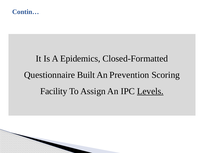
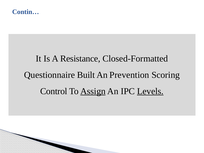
Epidemics: Epidemics -> Resistance (80, 59)
Facility: Facility -> Control (54, 91)
Assign underline: none -> present (93, 91)
